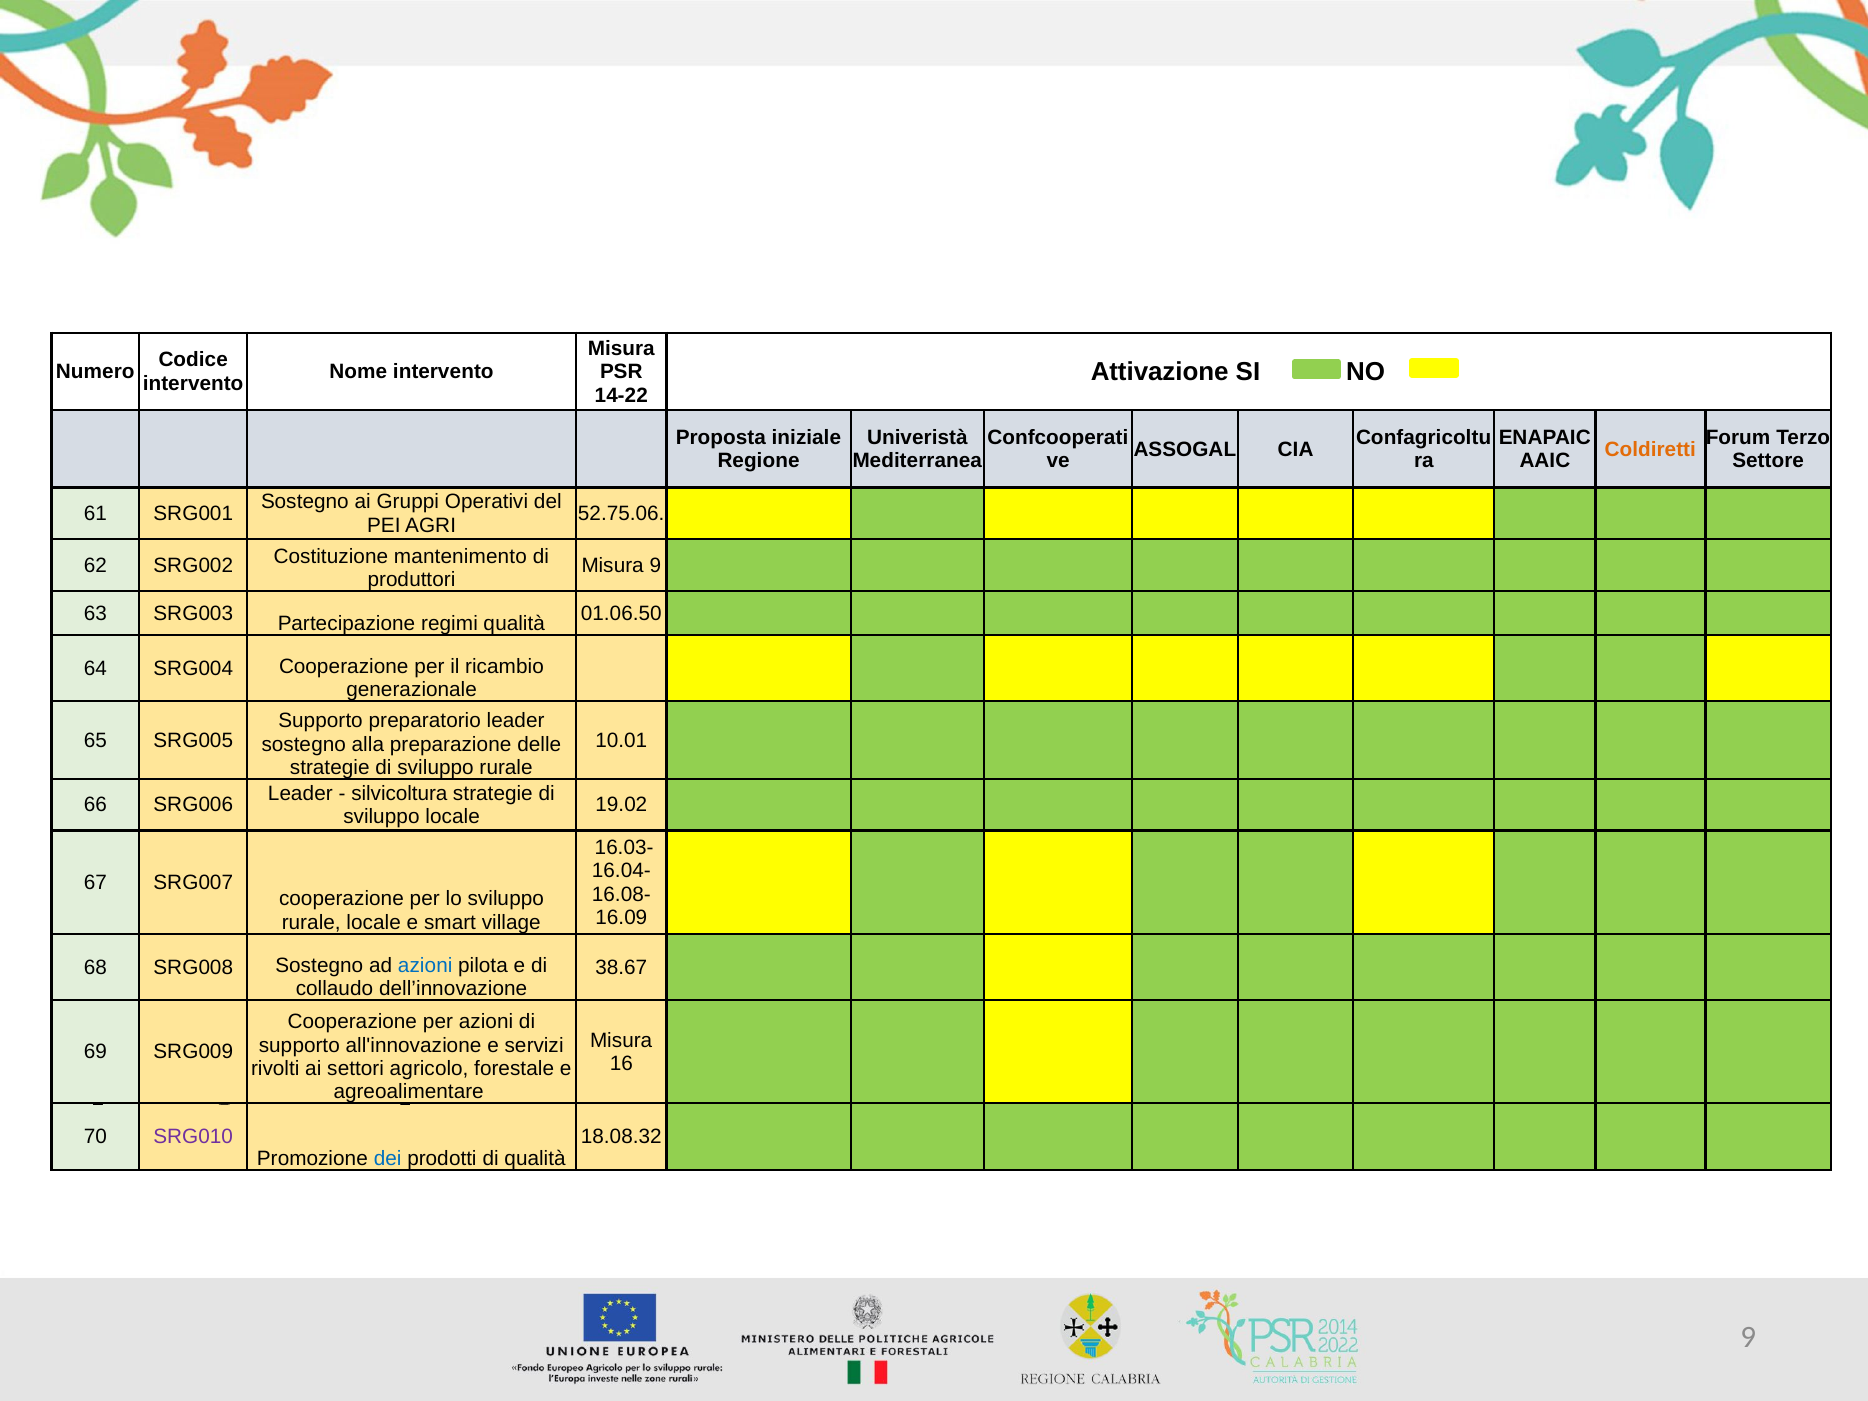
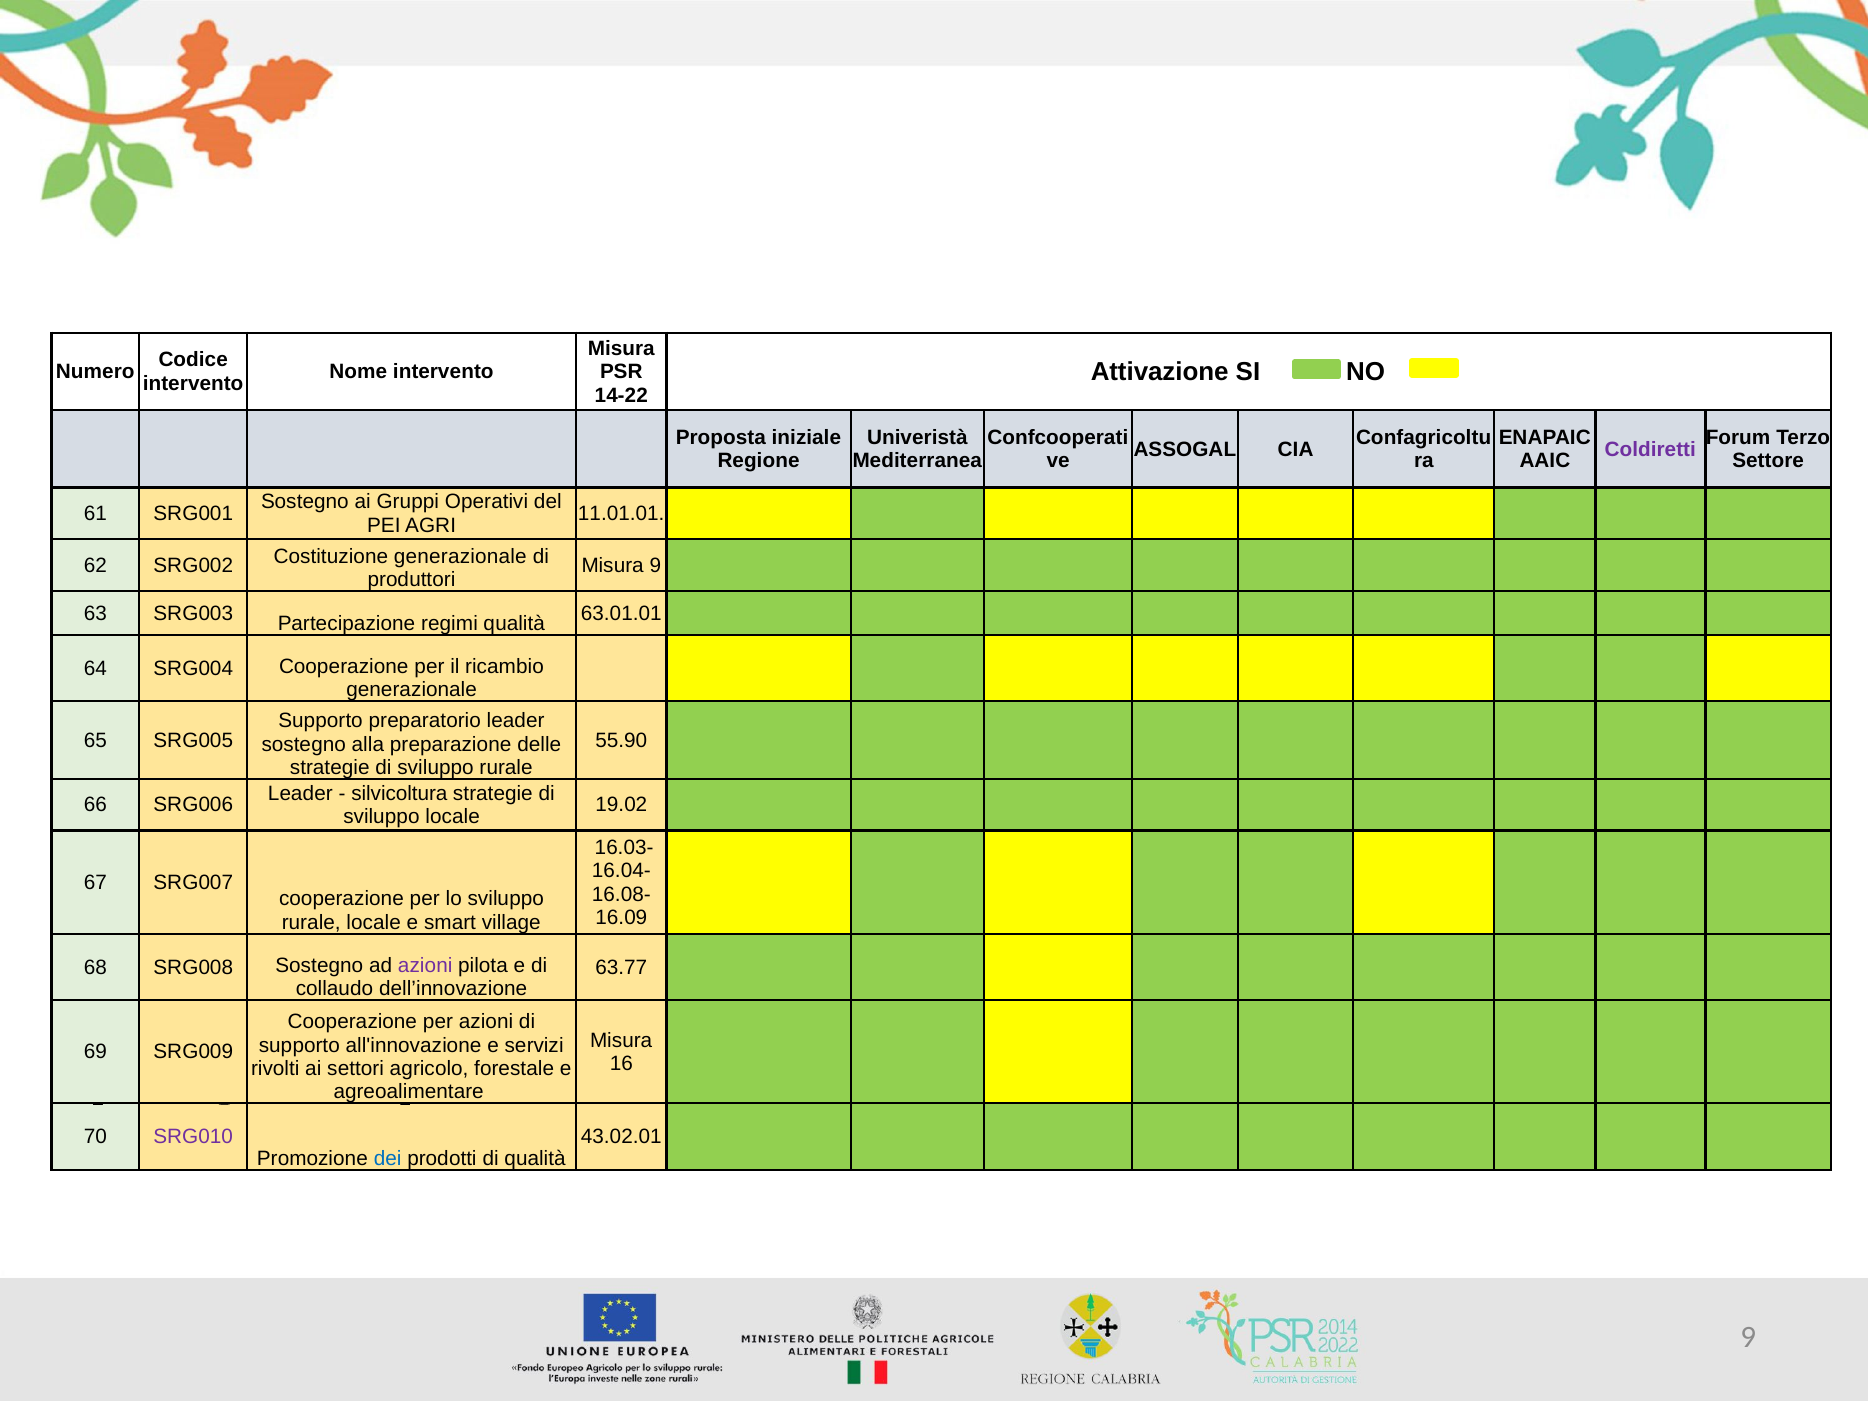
Coldiretti colour: orange -> purple (1650, 449)
52.75.06: 52.75.06 -> 11.01.01 (621, 514)
Costituzione mantenimento: mantenimento -> generazionale (460, 556)
01.06.50: 01.06.50 -> 63.01.01 (621, 613)
10.01: 10.01 -> 55.90 (621, 741)
azioni colour: blue -> purple (425, 965)
38.67: 38.67 -> 63.77 (621, 967)
18.08.32: 18.08.32 -> 43.02.01 (621, 1137)
